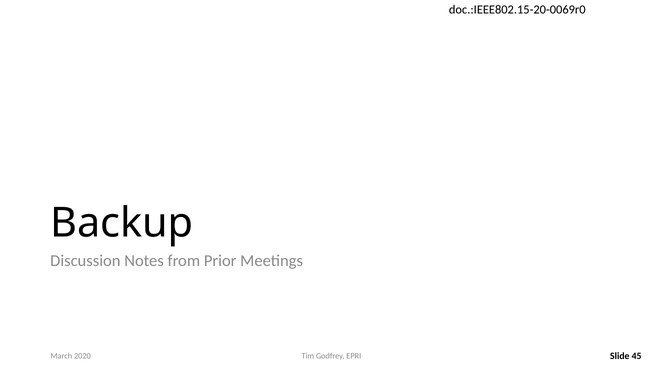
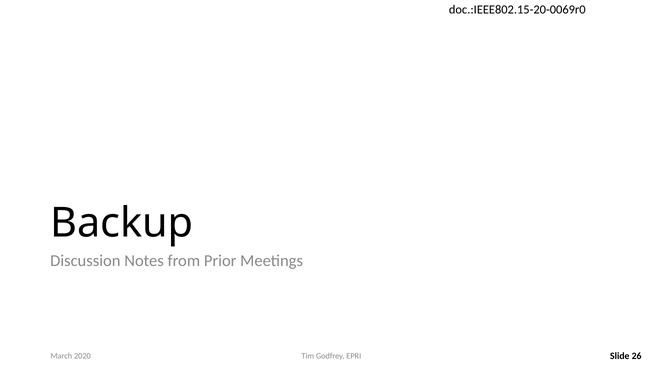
45: 45 -> 26 (637, 356)
